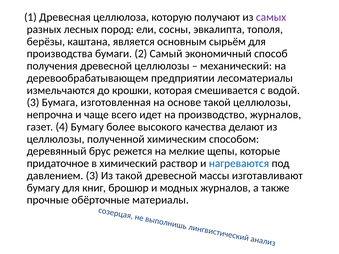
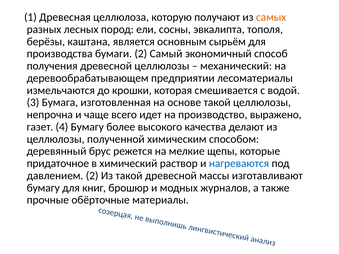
самых colour: purple -> orange (271, 17)
производство журналов: журналов -> выражено (276, 115)
давлением 3: 3 -> 2 (92, 176)
